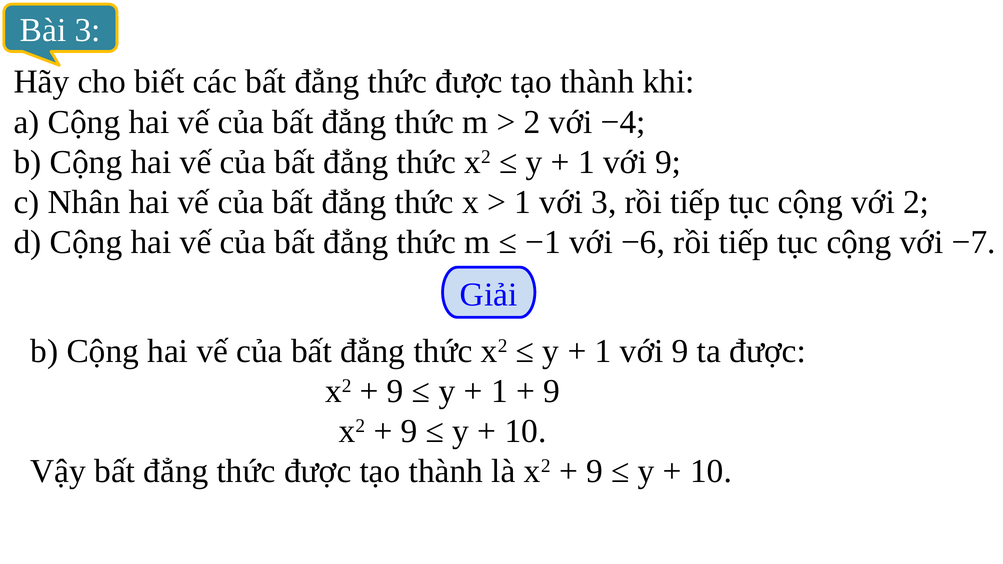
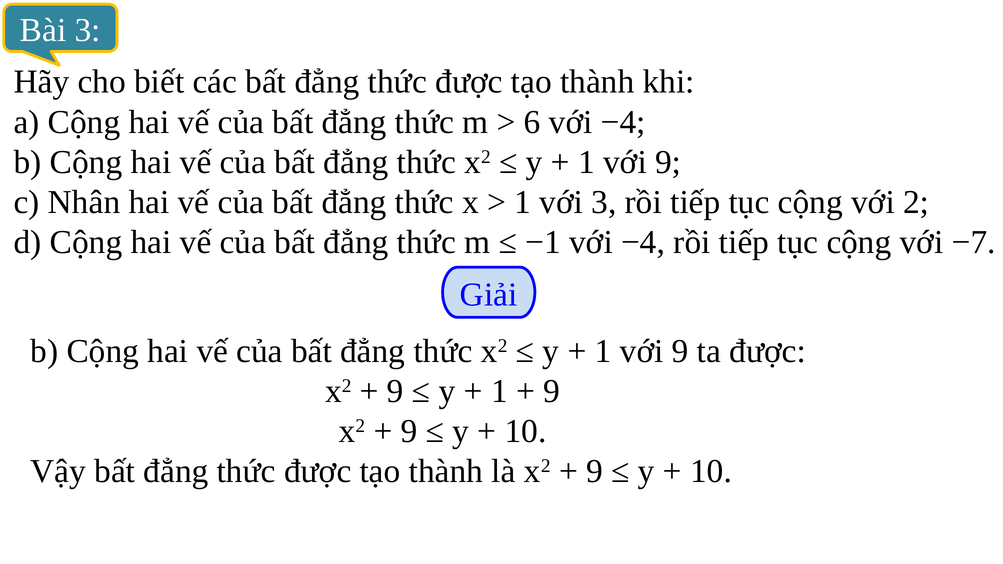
2: 2 -> 6 (532, 122)
−1 với −6: −6 -> −4 (643, 242)
